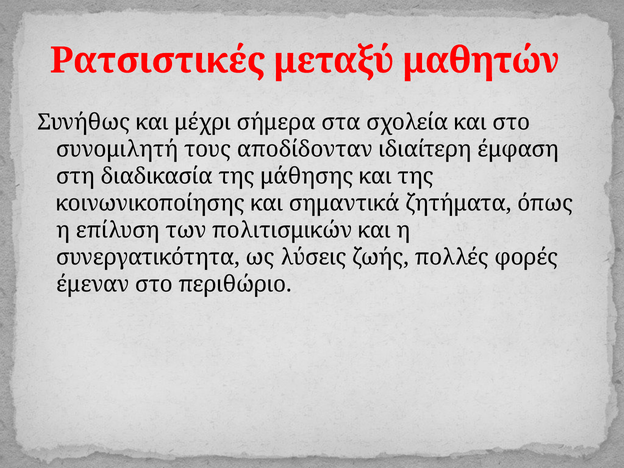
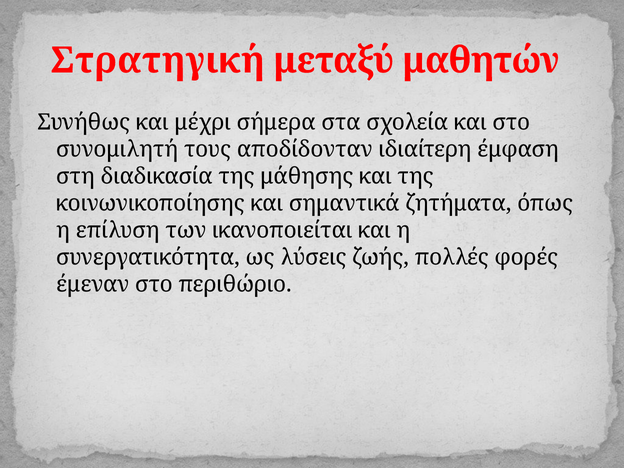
Ρατσιστικές: Ρατσιστικές -> Στρατηγική (158, 60)
πολιτισμικών: πολιτισμικών -> ικανοποιείται (282, 230)
